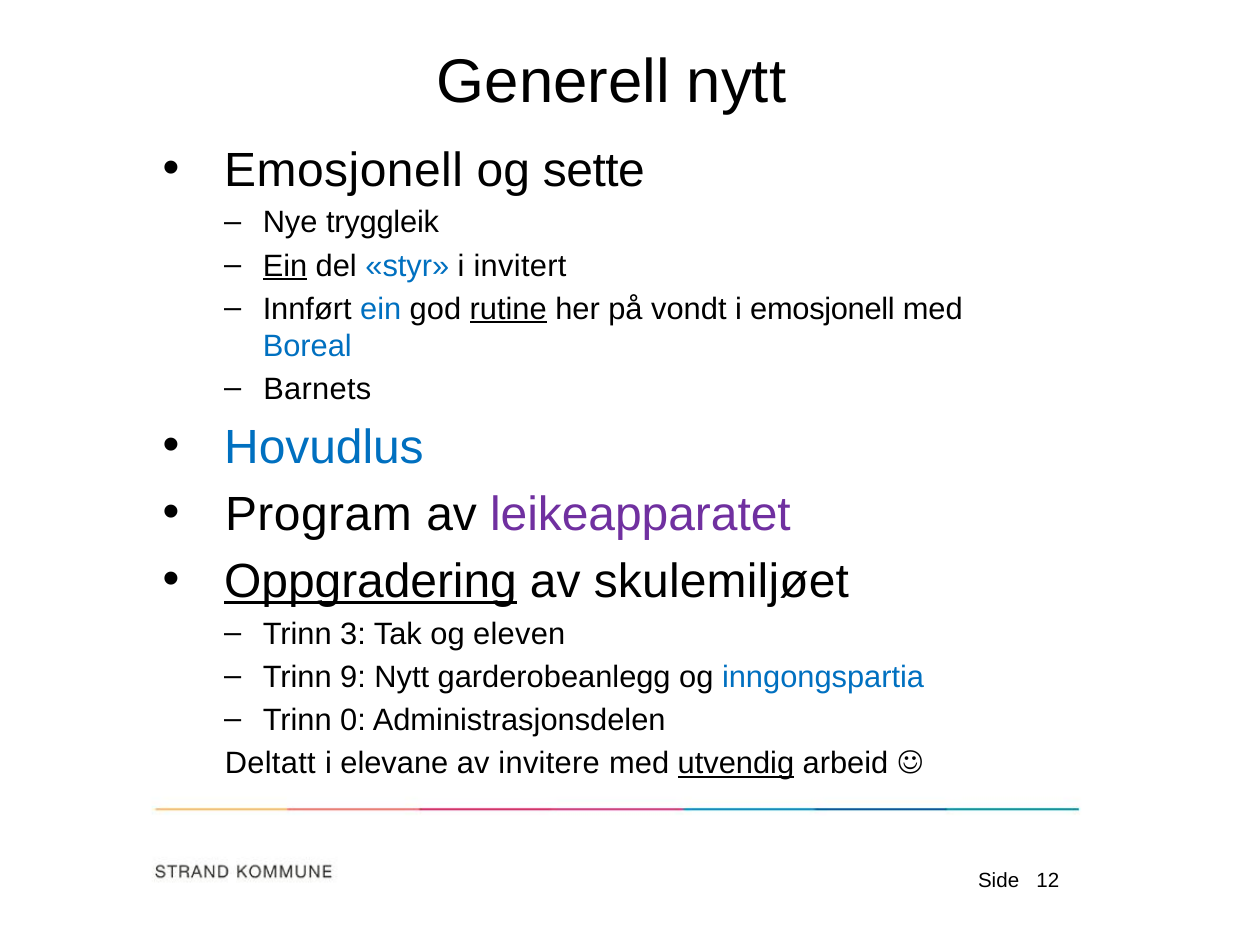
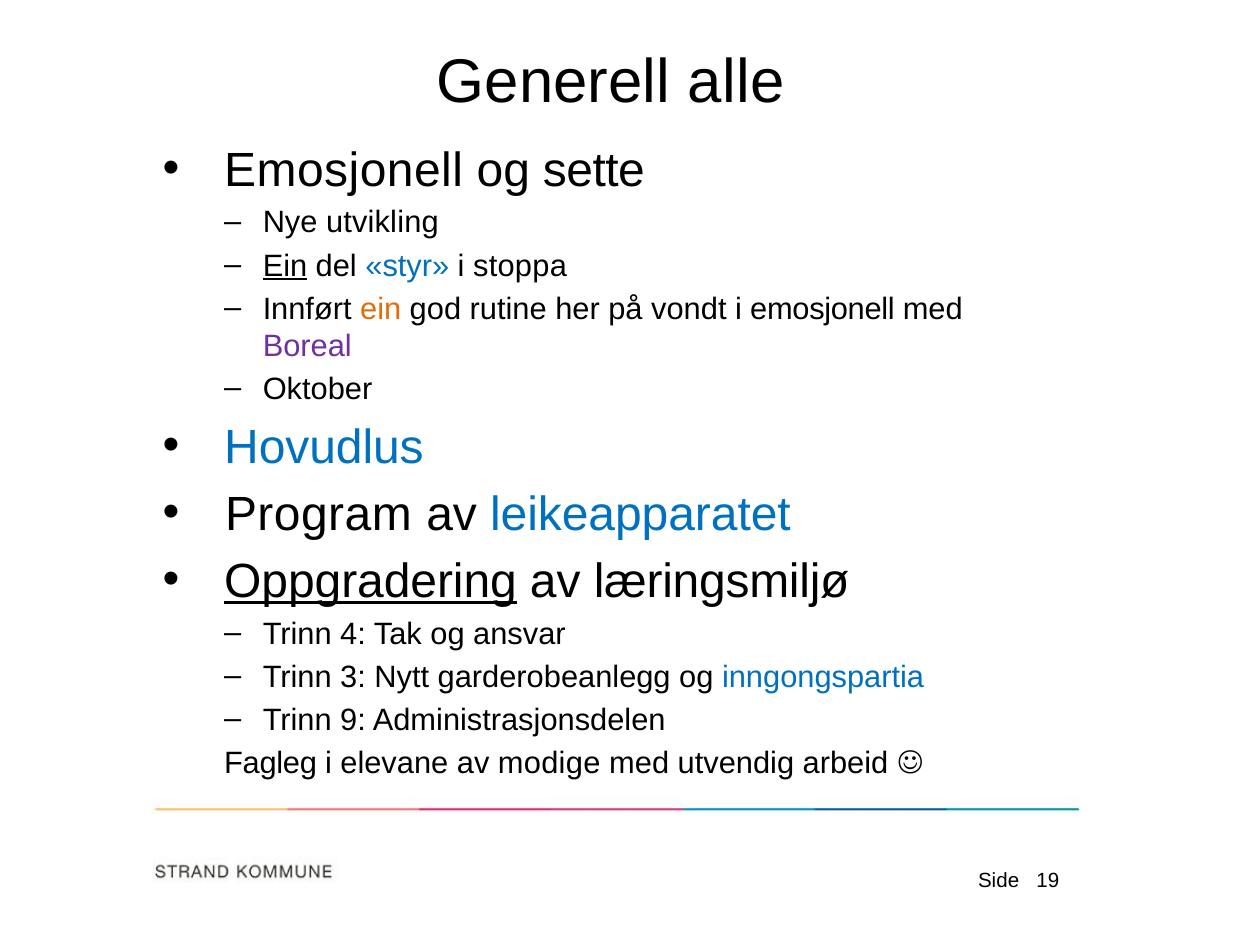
Generell nytt: nytt -> alle (736, 83)
tryggleik: tryggleik -> utvikling (382, 223)
invitert: invitert -> stoppa (520, 266)
ein colour: blue -> orange (381, 309)
rutine underline: present -> none (508, 309)
Boreal colour: blue -> purple (307, 346)
Barnets: Barnets -> Oktober (318, 389)
leikeapparatet colour: purple -> blue (640, 514)
skulemiljøet: skulemiljøet -> læringsmiljø (722, 582)
3: 3 -> 4 (353, 634)
eleven: eleven -> ansvar (519, 634)
9: 9 -> 3 (353, 677)
0: 0 -> 9 (353, 720)
Deltatt: Deltatt -> Fagleg (271, 763)
invitere: invitere -> modige (549, 763)
utvendig underline: present -> none (736, 763)
12: 12 -> 19 (1048, 880)
